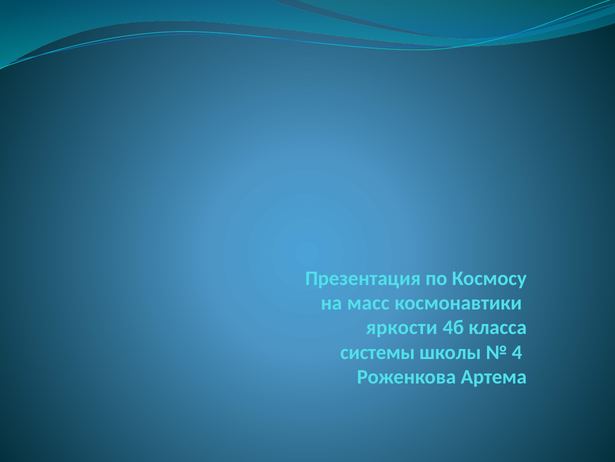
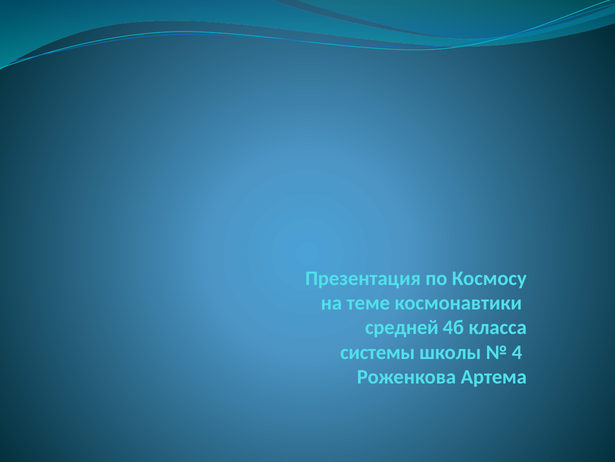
масс: масс -> теме (368, 303)
яркости: яркости -> средней (402, 327)
